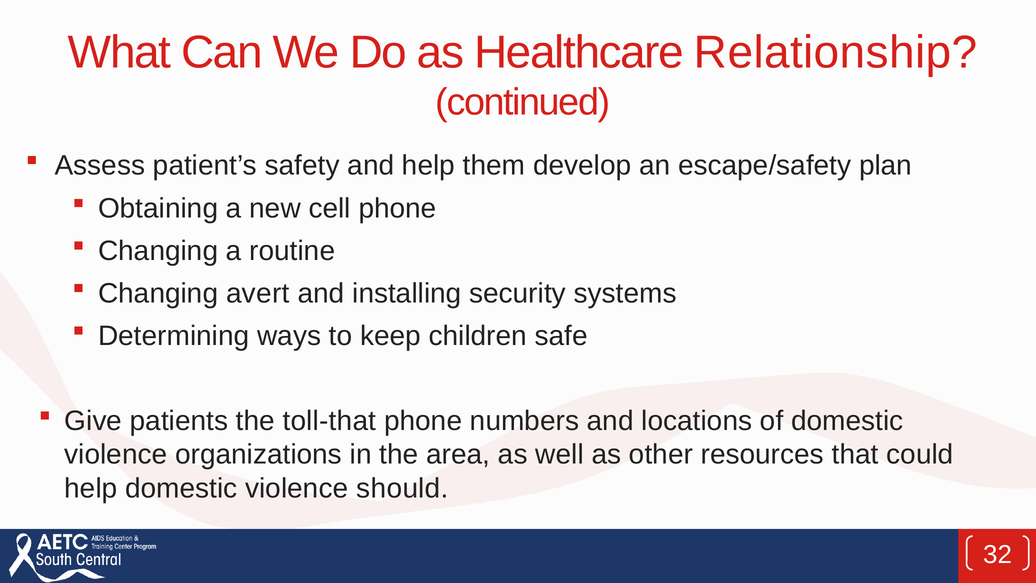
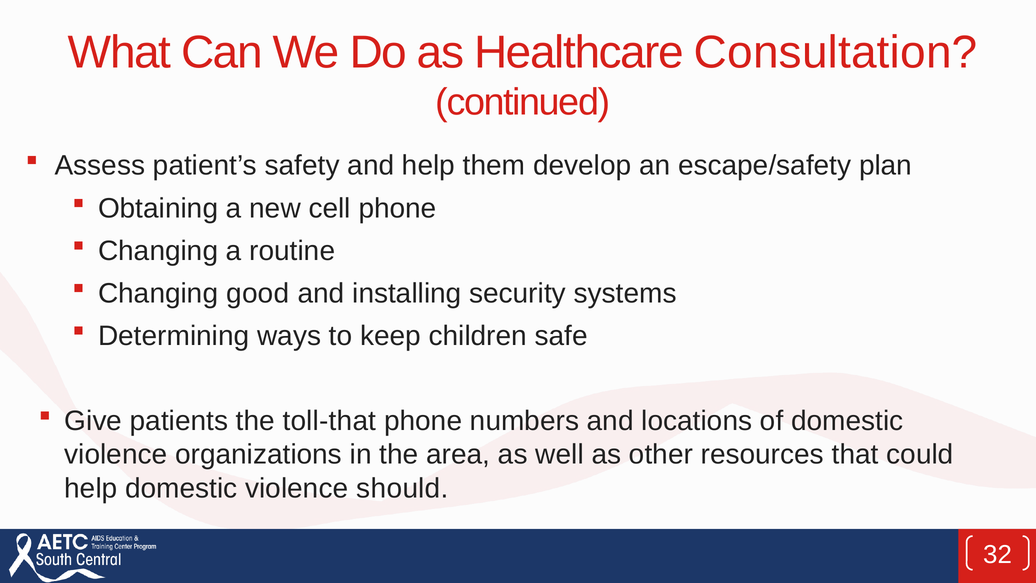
Relationship: Relationship -> Consultation (836, 52)
avert: avert -> good (258, 293)
